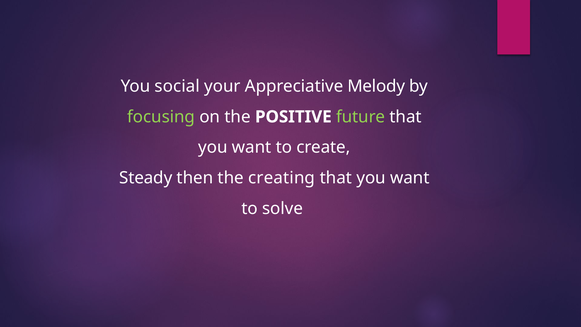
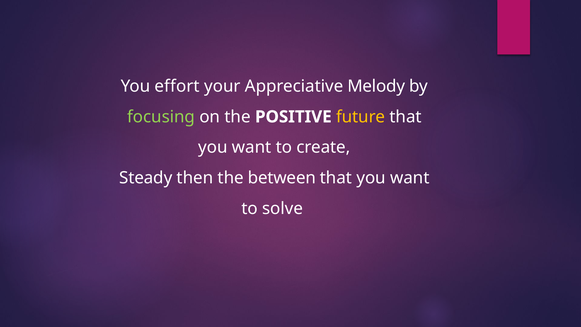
social: social -> effort (177, 86)
future colour: light green -> yellow (361, 117)
creating: creating -> between (282, 178)
